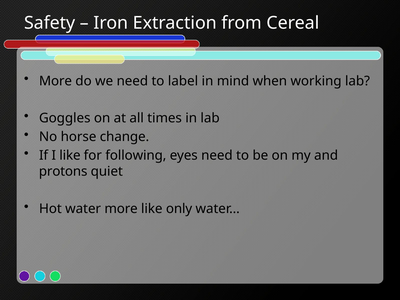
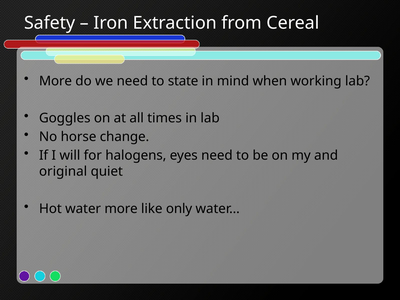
label: label -> state (183, 81)
I like: like -> will (70, 156)
following: following -> halogens (136, 156)
protons: protons -> original (63, 172)
